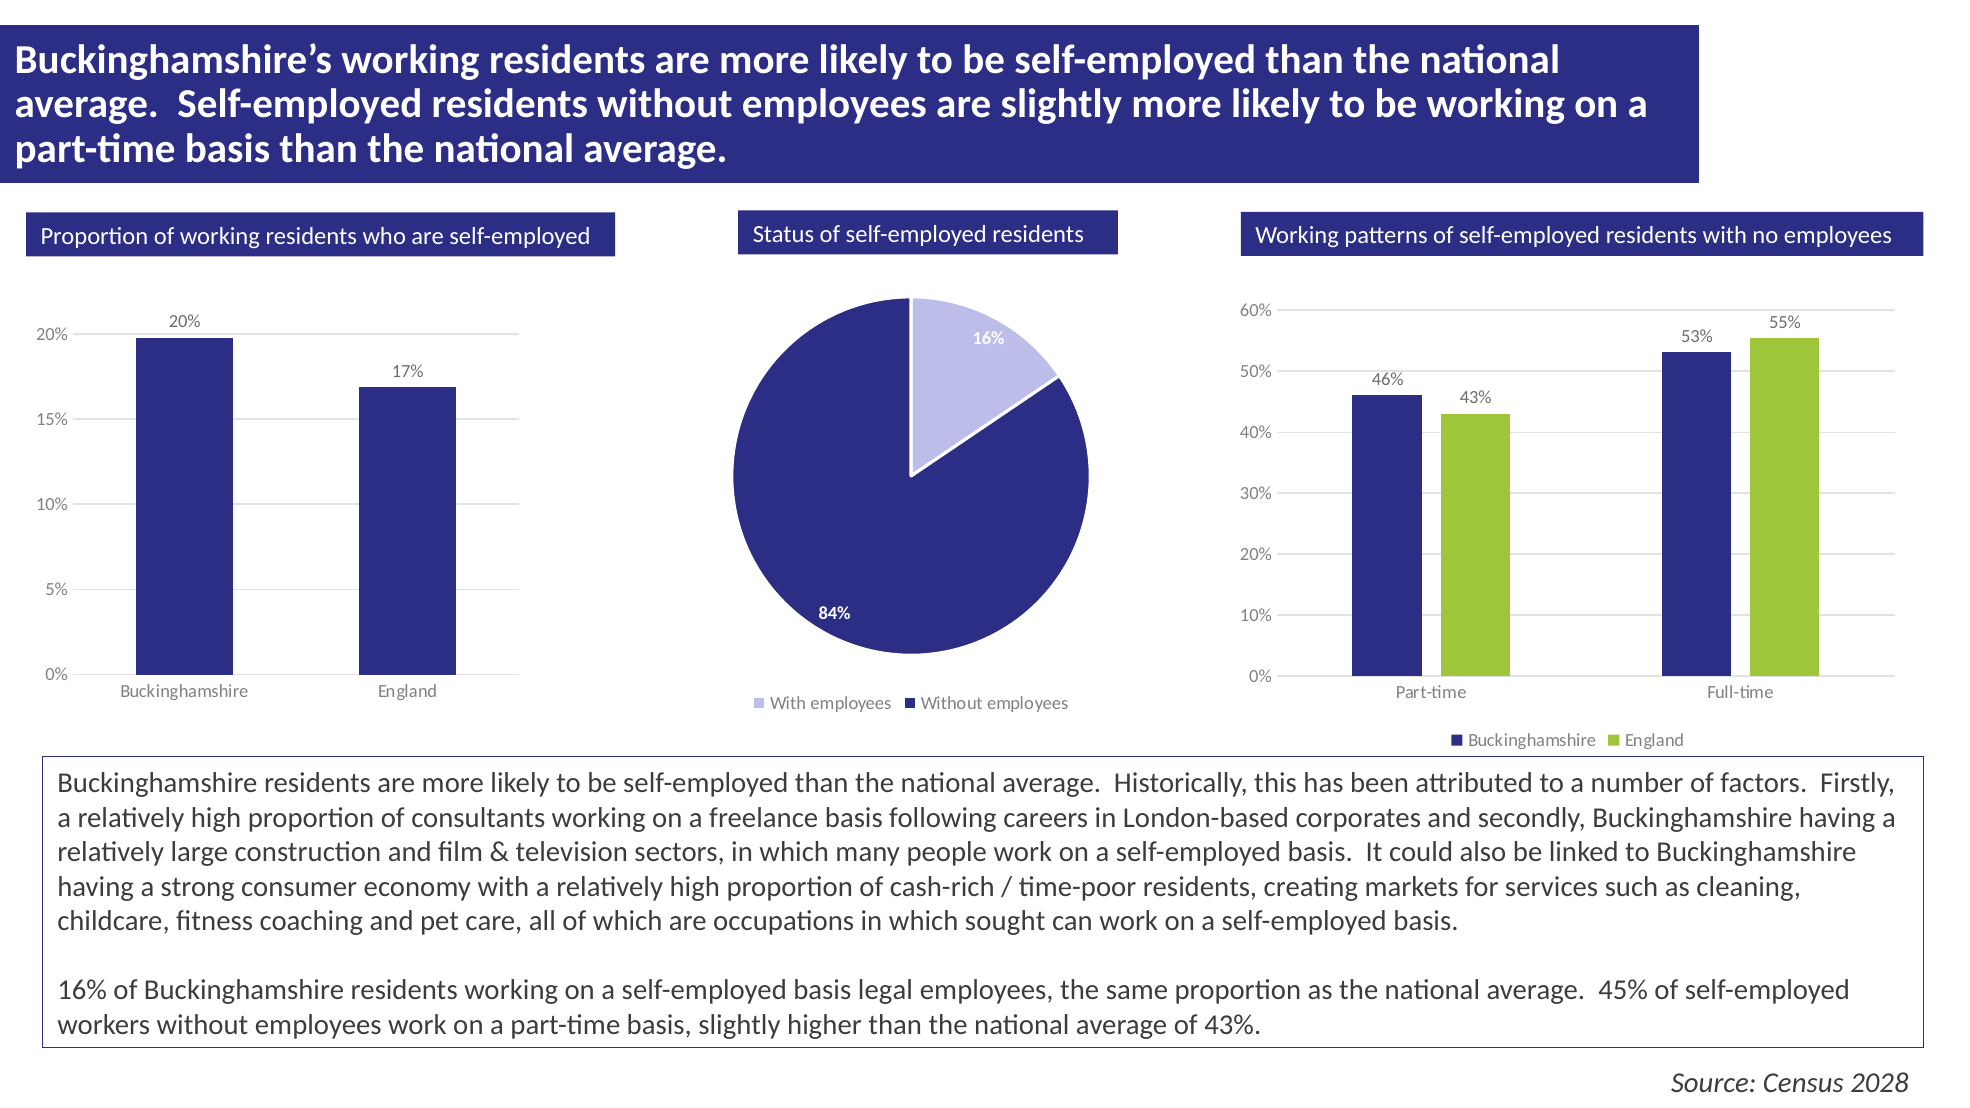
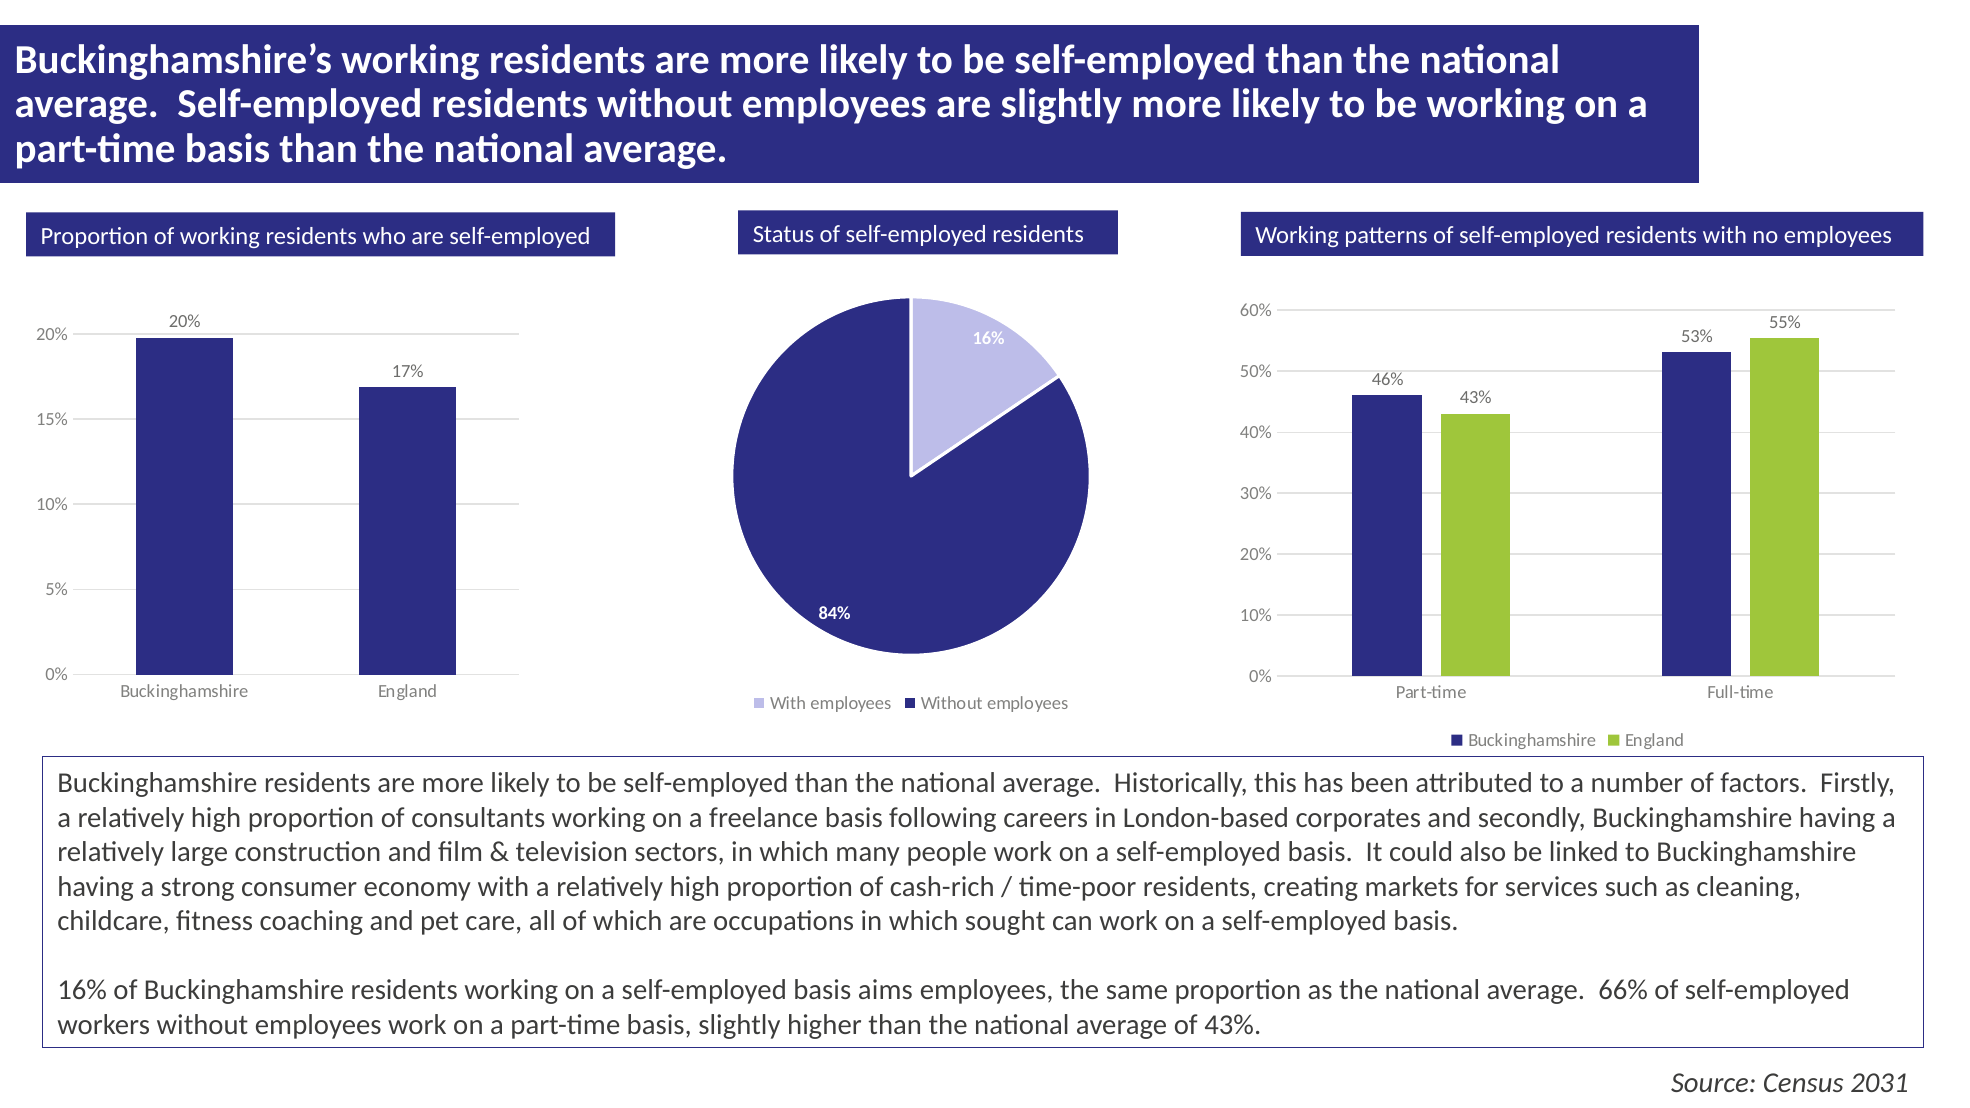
legal: legal -> aims (885, 990)
45%: 45% -> 66% (1623, 990)
2028: 2028 -> 2031 (1879, 1083)
